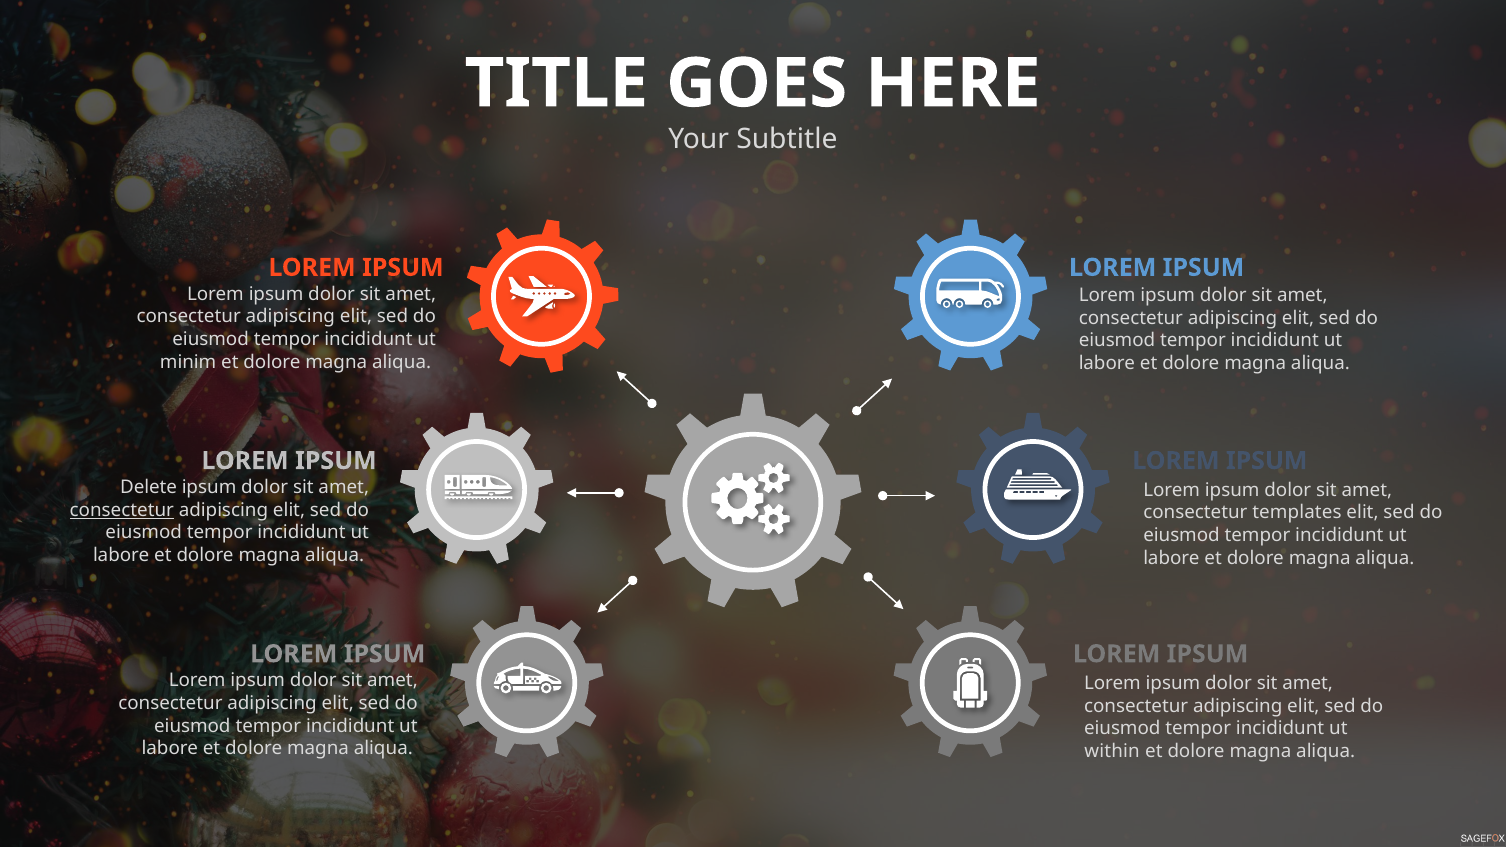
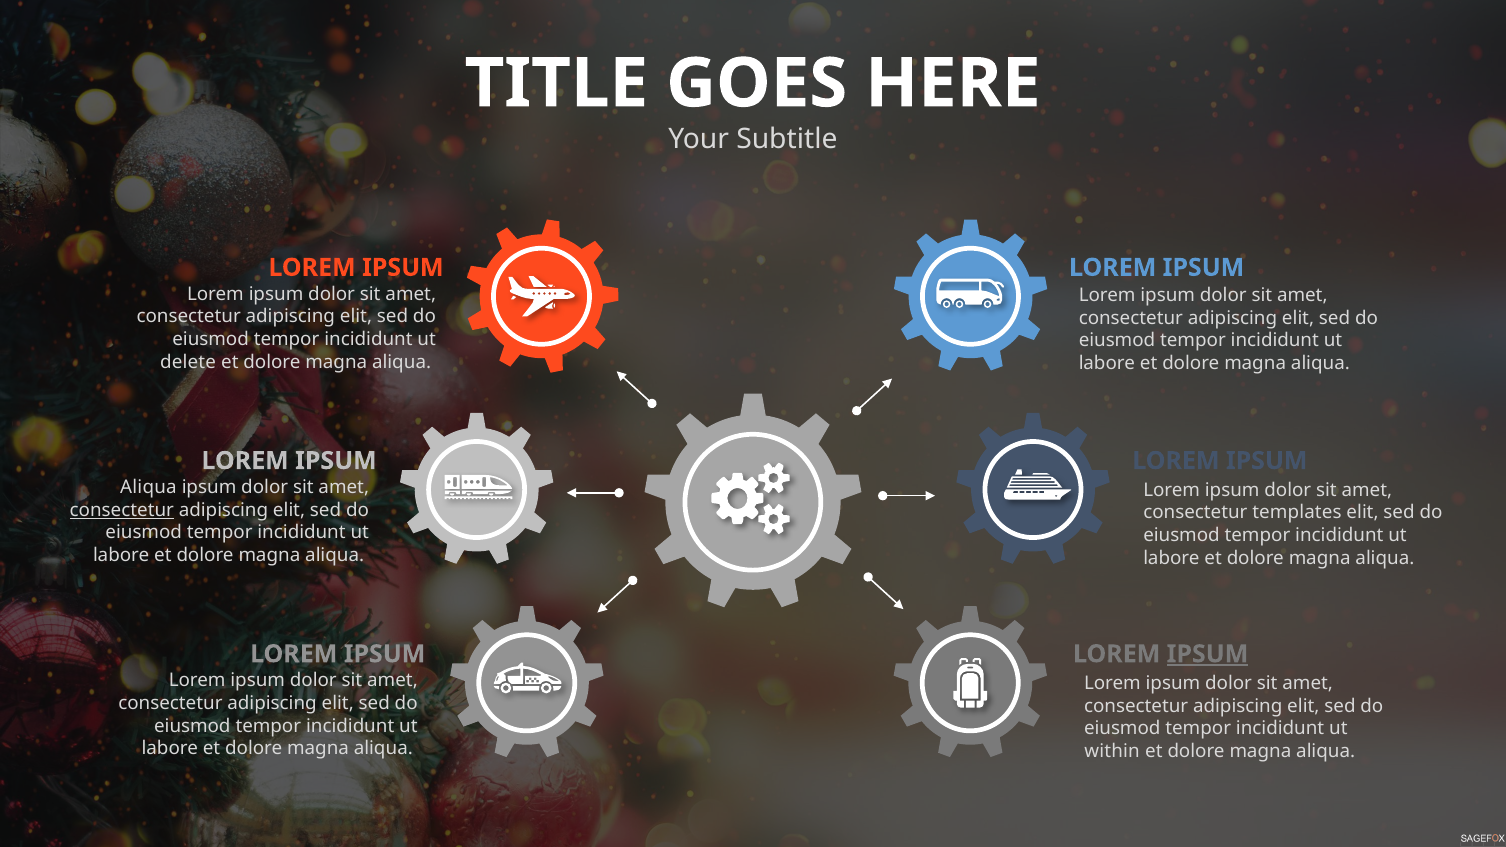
minim: minim -> delete (188, 362)
Delete: Delete -> Aliqua (148, 488)
IPSUM underline: none -> present (1207, 654)
